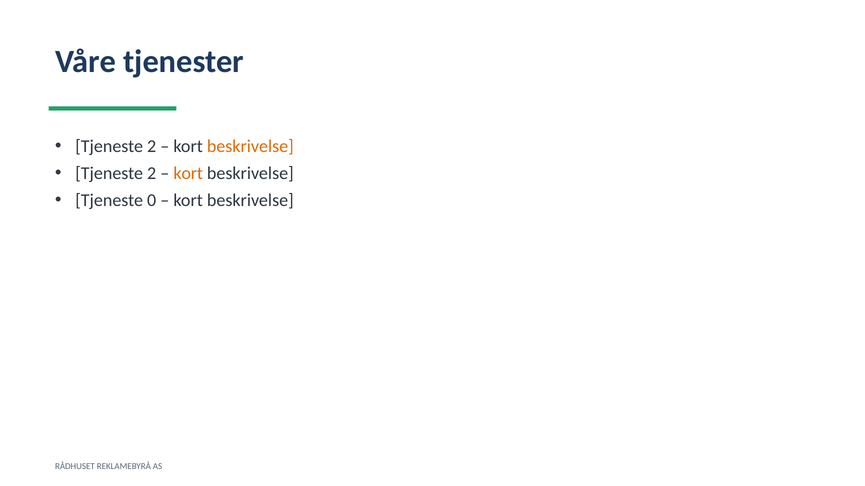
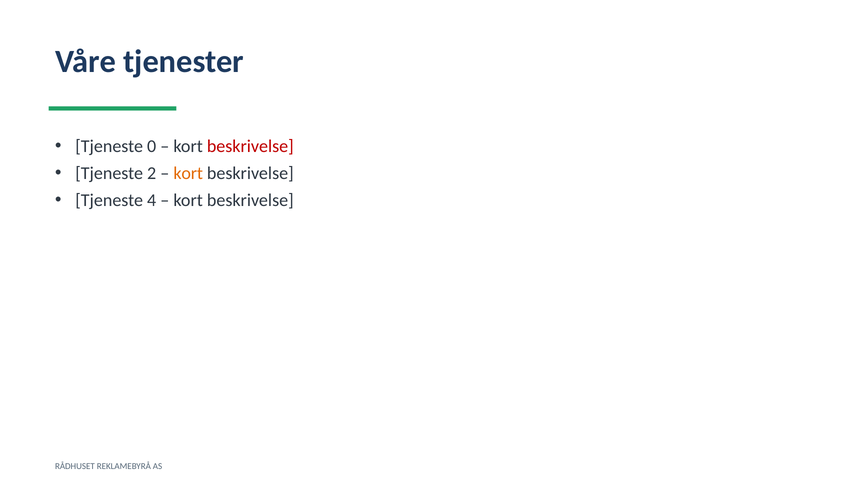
2: 2 -> 0 (152, 147)
beskrivelse colour: orange -> red (250, 147)
0: 0 -> 4 (152, 201)
